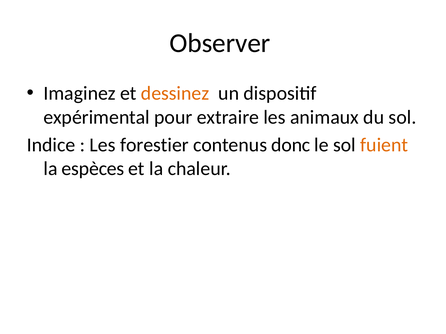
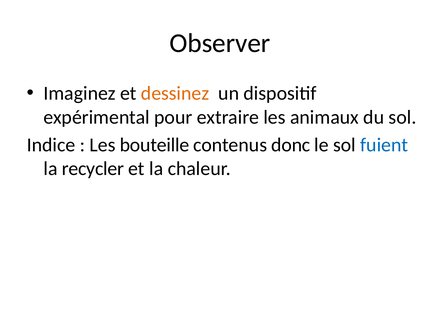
forestier: forestier -> bouteille (155, 145)
fuient colour: orange -> blue (384, 145)
espèces: espèces -> recycler (93, 169)
